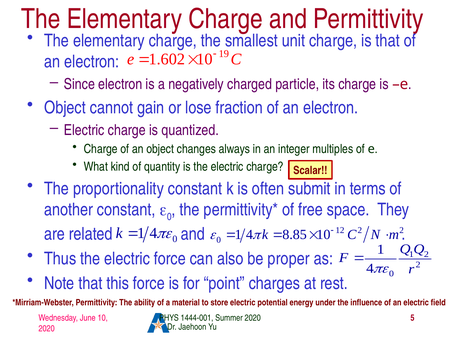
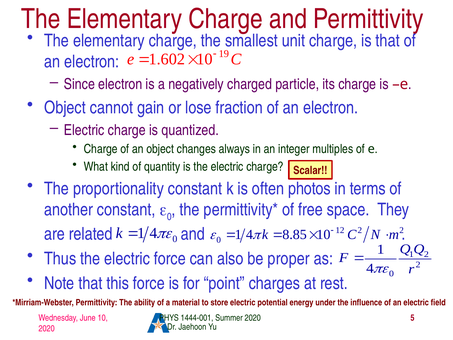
submit: submit -> photos (309, 189)
